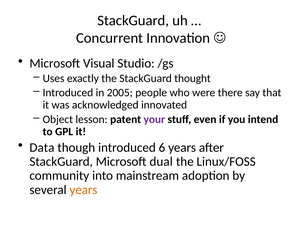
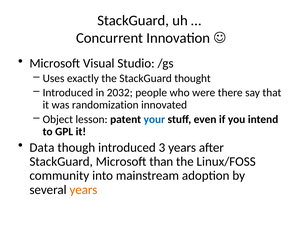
2005: 2005 -> 2032 (120, 92)
acknowledged: acknowledged -> randomization (105, 105)
your colour: purple -> blue (154, 119)
6: 6 -> 3 (162, 147)
dual: dual -> than (161, 161)
